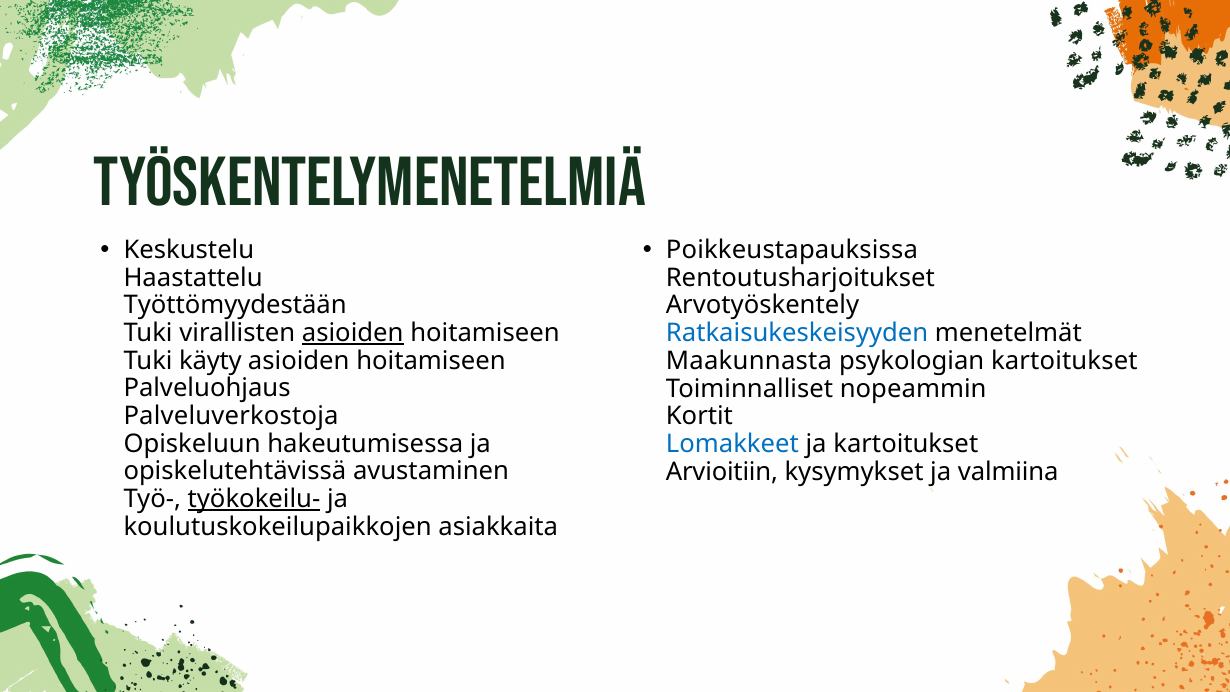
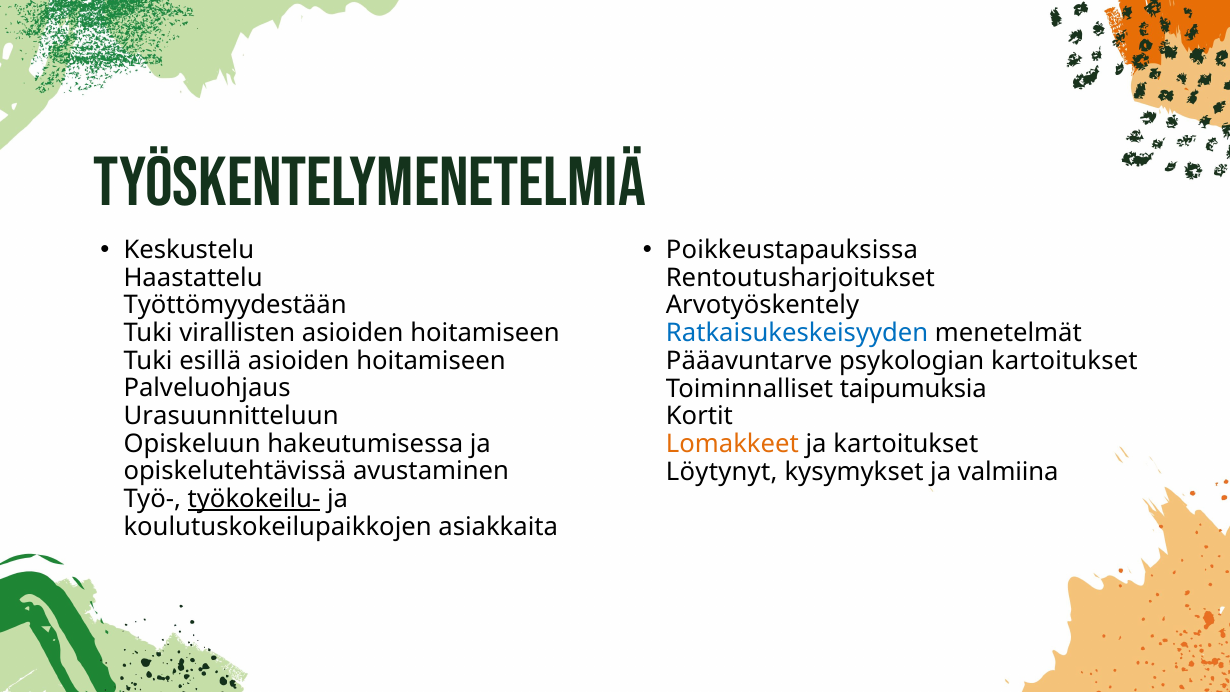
asioiden underline: present -> none (353, 333)
käyty: käyty -> esillä (210, 361)
Maakunnasta: Maakunnasta -> Pääavuntarve (749, 361)
nopeammin: nopeammin -> taipumuksia (913, 389)
Palveluverkostoja: Palveluverkostoja -> Urasuunnitteluun (231, 416)
Lomakkeet colour: blue -> orange (732, 444)
Arvioitiin: Arvioitiin -> Löytynyt (722, 472)
